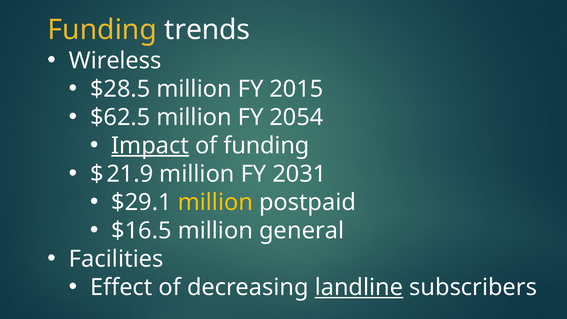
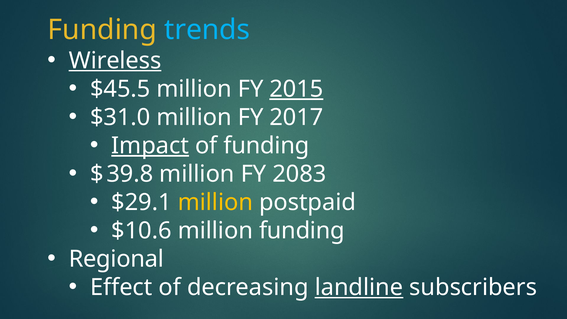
trends colour: white -> light blue (207, 30)
Wireless underline: none -> present (115, 61)
$28.5: $28.5 -> $45.5 (120, 89)
2015 underline: none -> present (296, 89)
$62.5: $62.5 -> $31.0 (120, 117)
2054: 2054 -> 2017 (296, 117)
21.9: 21.9 -> 39.8 (130, 174)
2031: 2031 -> 2083 (299, 174)
$16.5: $16.5 -> $10.6 (141, 231)
million general: general -> funding (302, 231)
Facilities: Facilities -> Regional (116, 259)
